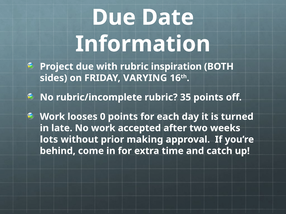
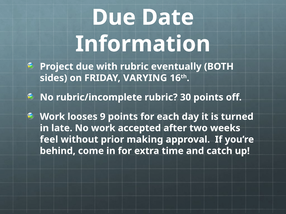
inspiration: inspiration -> eventually (176, 67)
35: 35 -> 30 (186, 98)
0: 0 -> 9 (103, 117)
lots: lots -> feel (49, 140)
